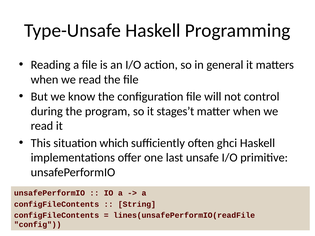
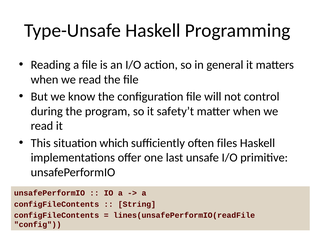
stages’t: stages’t -> safety’t (175, 111)
ghci: ghci -> files (227, 143)
